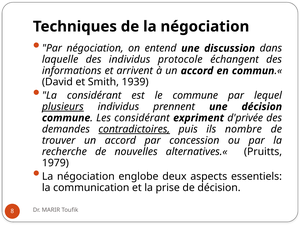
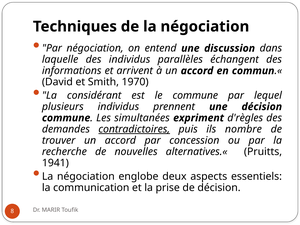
protocole: protocole -> parallèles (180, 60)
1939: 1939 -> 1970 (135, 82)
plusieurs underline: present -> none (63, 107)
Les considérant: considérant -> simultanées (142, 118)
d'privée: d'privée -> d'règles (245, 118)
1979: 1979 -> 1941 (55, 163)
